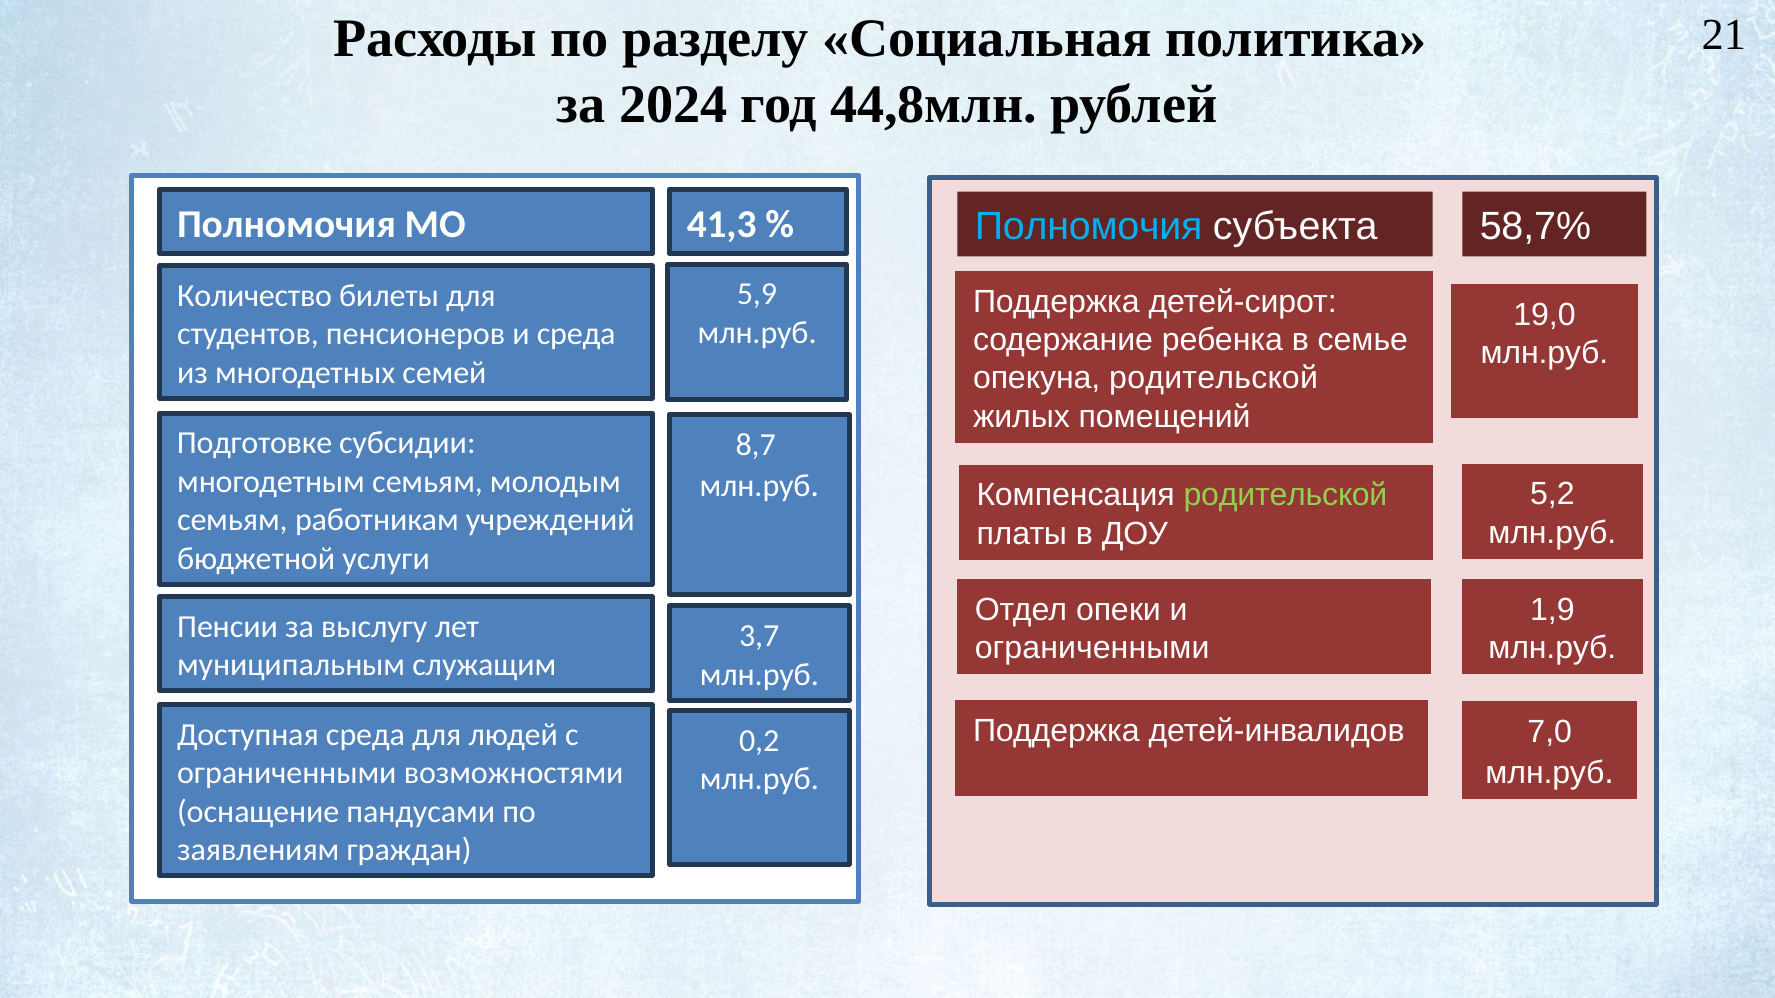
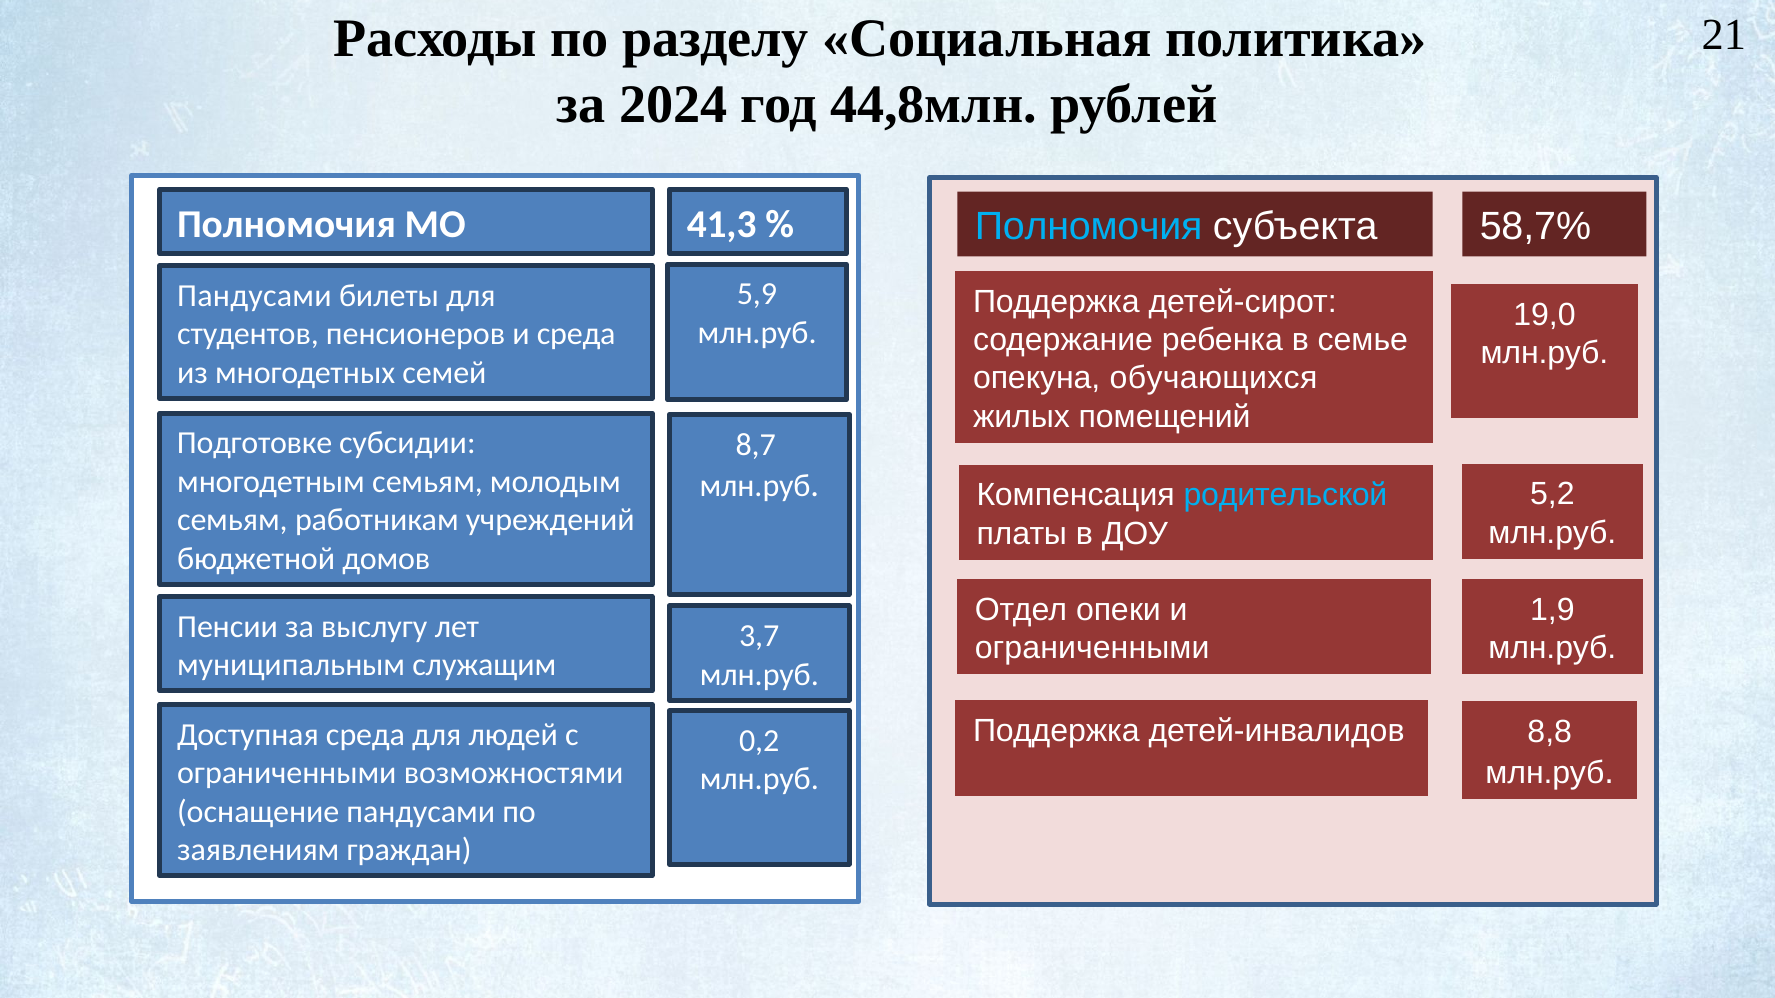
Количество: Количество -> Пандусами (254, 296)
опекуна родительской: родительской -> обучающихся (1214, 379)
родительской colour: light green -> light blue (1285, 496)
услуги: услуги -> домов (386, 559)
7,0: 7,0 -> 8,8 (1550, 732)
